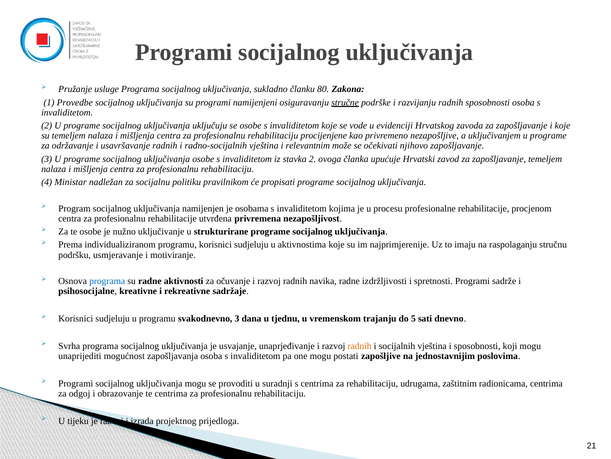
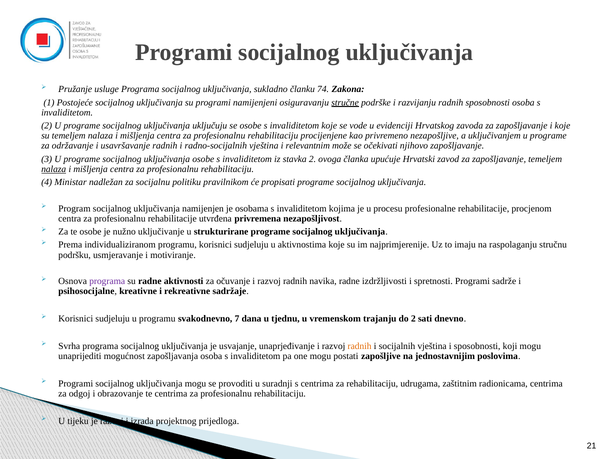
80: 80 -> 74 (323, 89)
Provedbe: Provedbe -> Postojeće (75, 102)
nalaza underline: none -> present (54, 169)
programa colour: blue -> purple (107, 281)
svakodnevno 3: 3 -> 7 (237, 318)
do 5: 5 -> 2 (413, 318)
